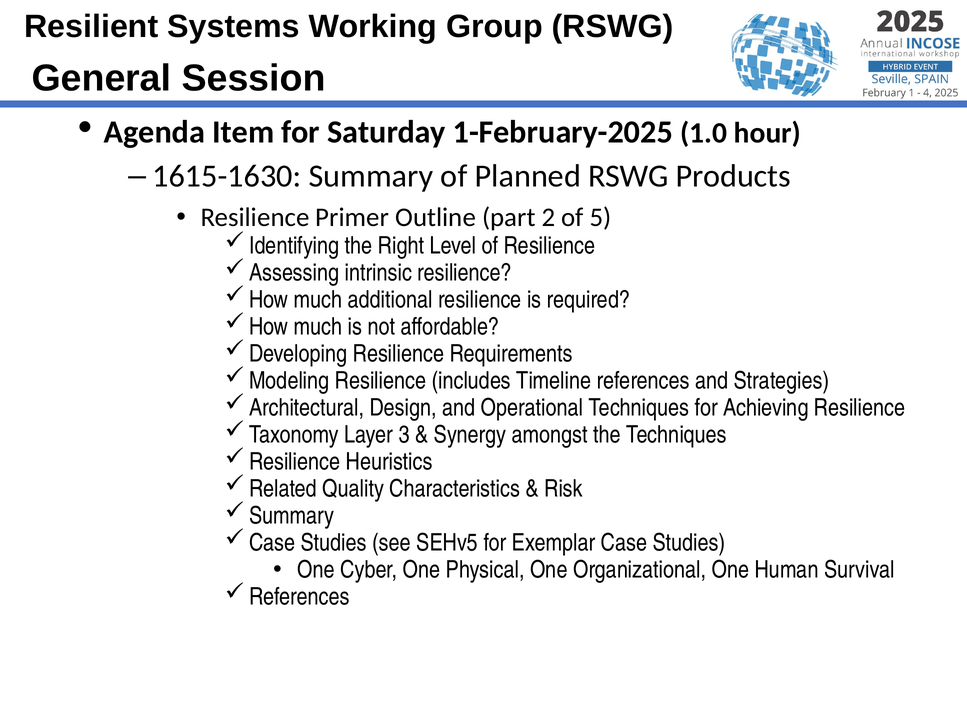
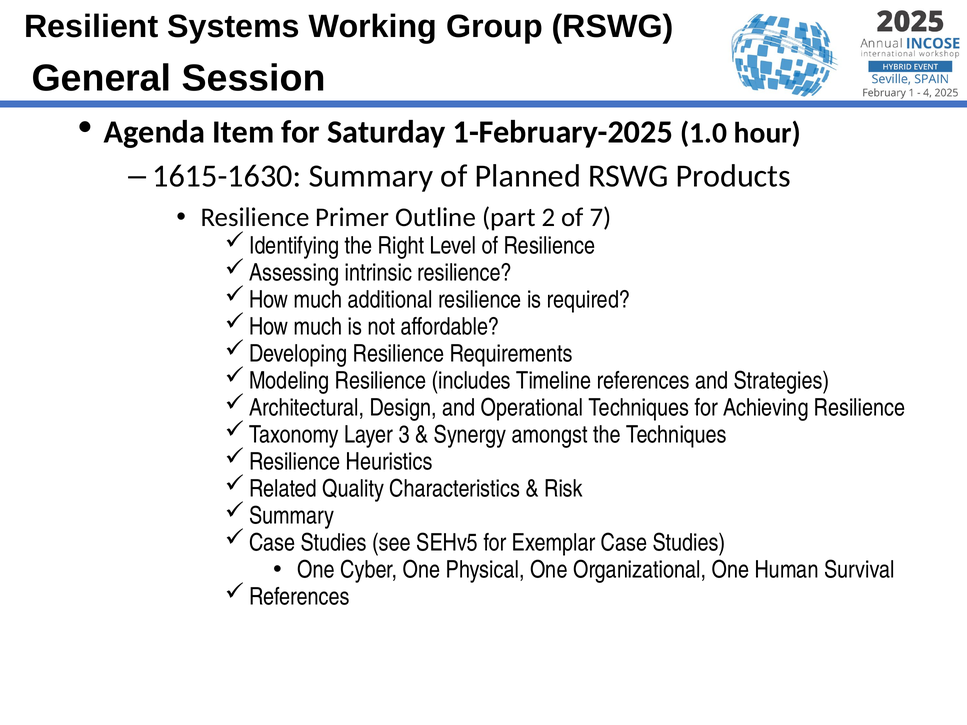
5: 5 -> 7 (601, 217)
